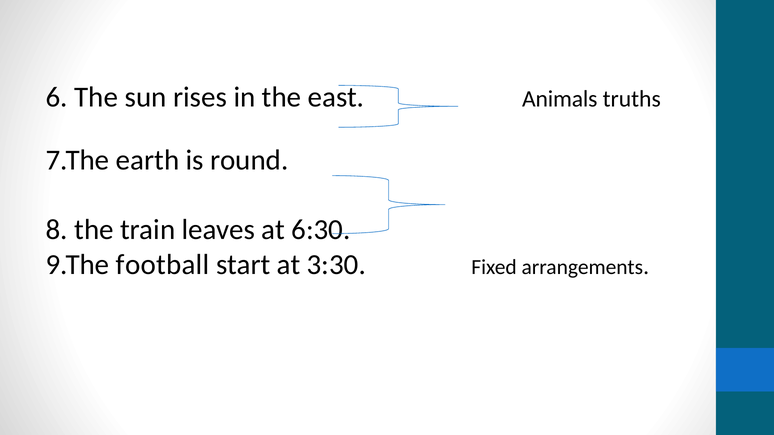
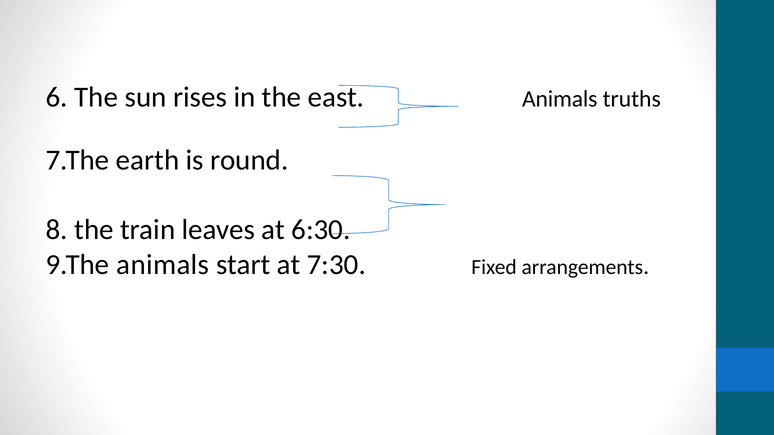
9.The football: football -> animals (163, 265)
3:30: 3:30 -> 7:30 (336, 265)
